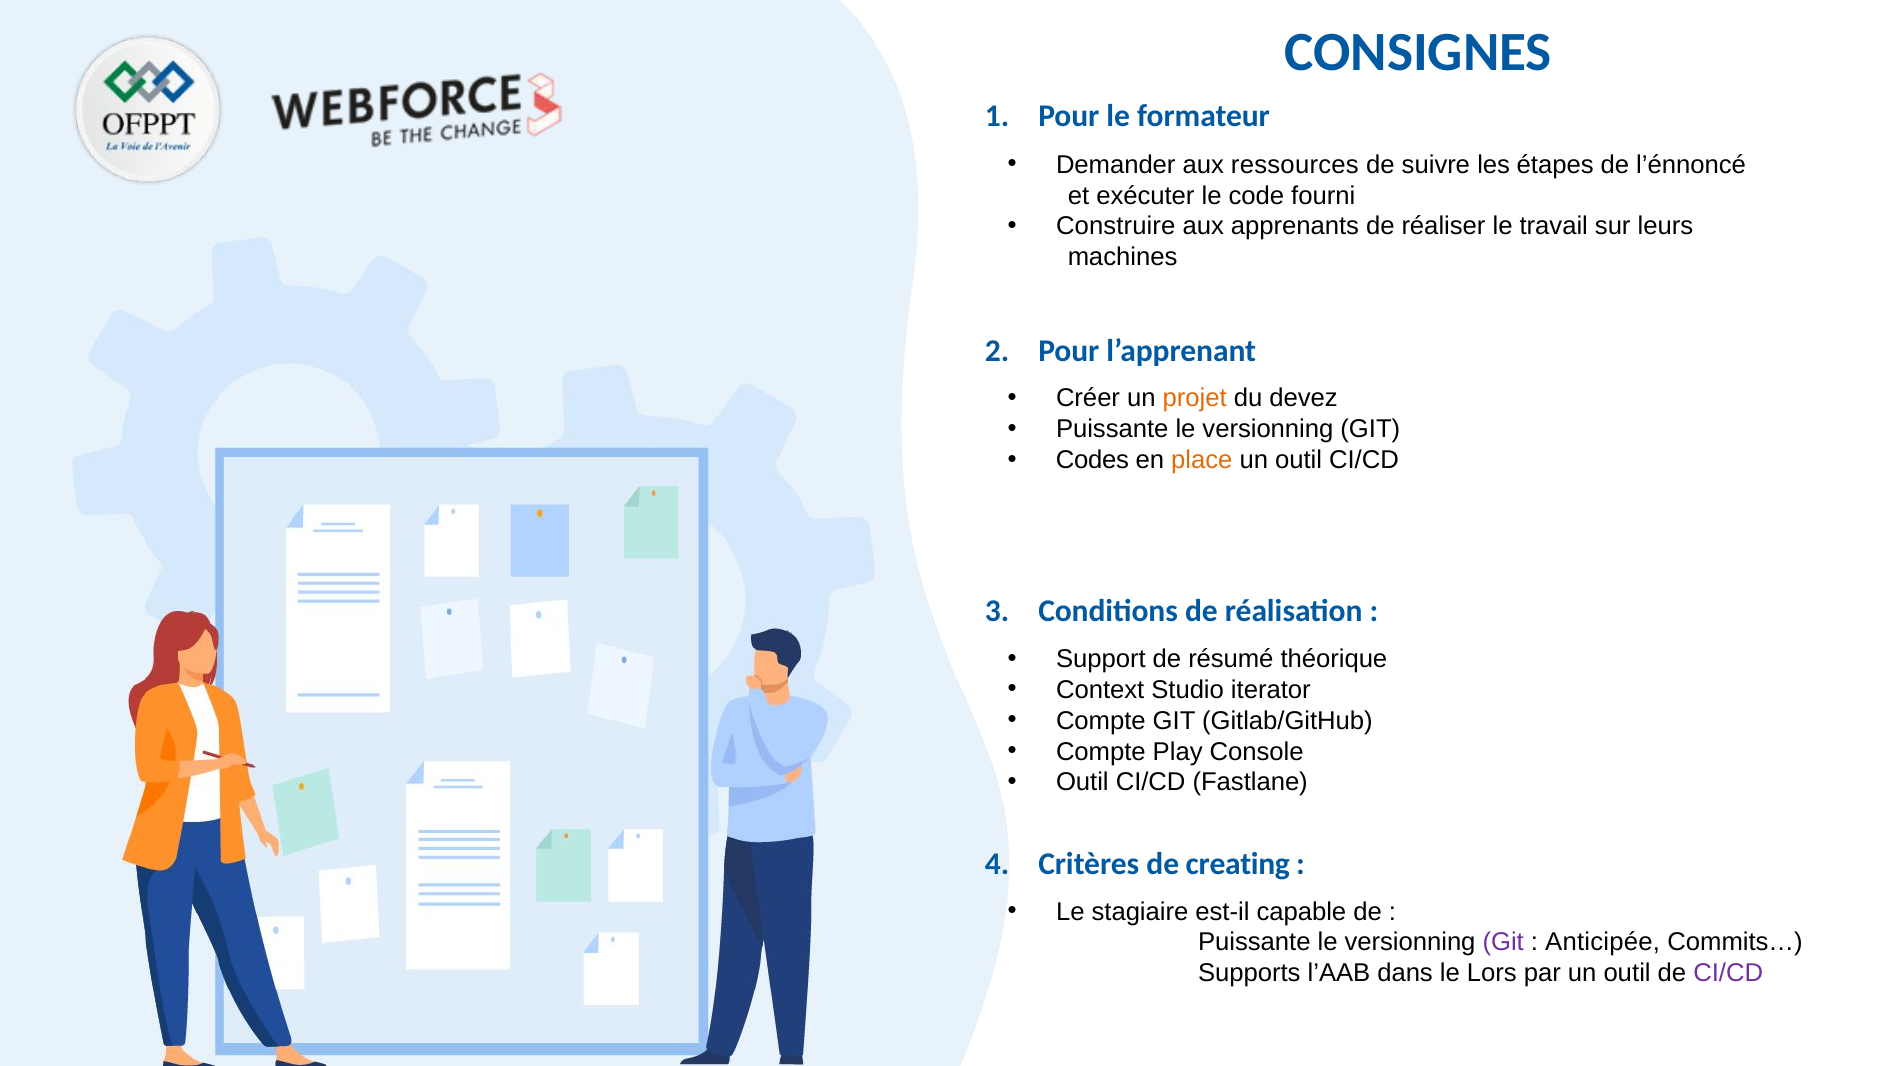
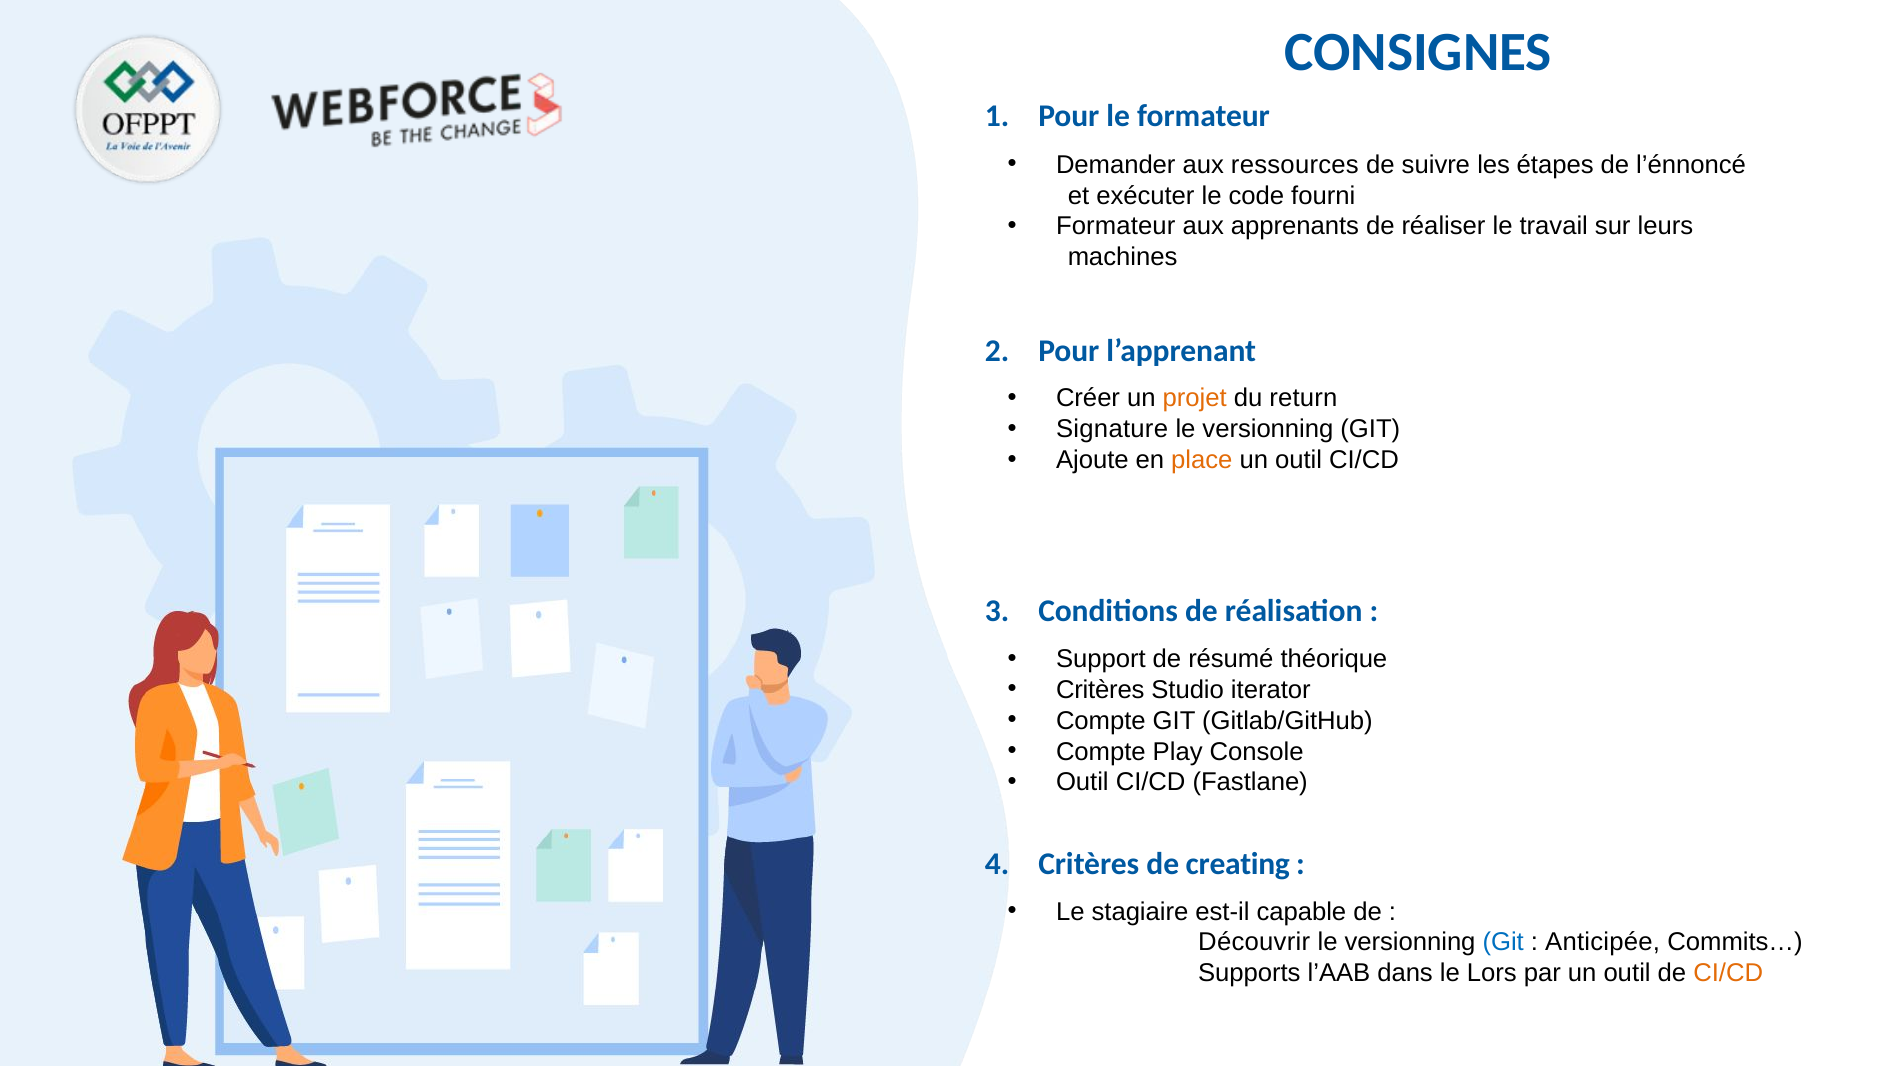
Construire: Construire -> Formateur (1116, 226)
devez: devez -> return (1303, 398)
Puissante: Puissante -> Signature (1112, 429)
Codes: Codes -> Ajoute (1092, 460)
Context: Context -> Critères (1100, 690)
Puissante: Puissante -> Découvrir (1254, 942)
Git colour: purple -> blue (1503, 942)
CI/CD colour: purple -> orange (1728, 973)
